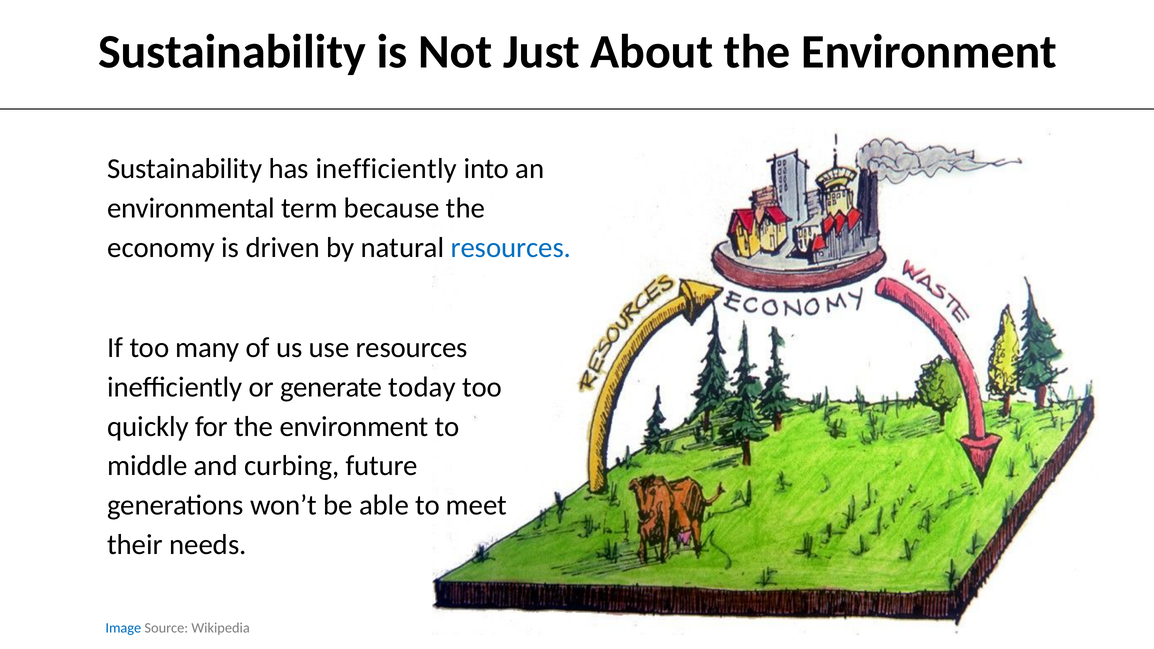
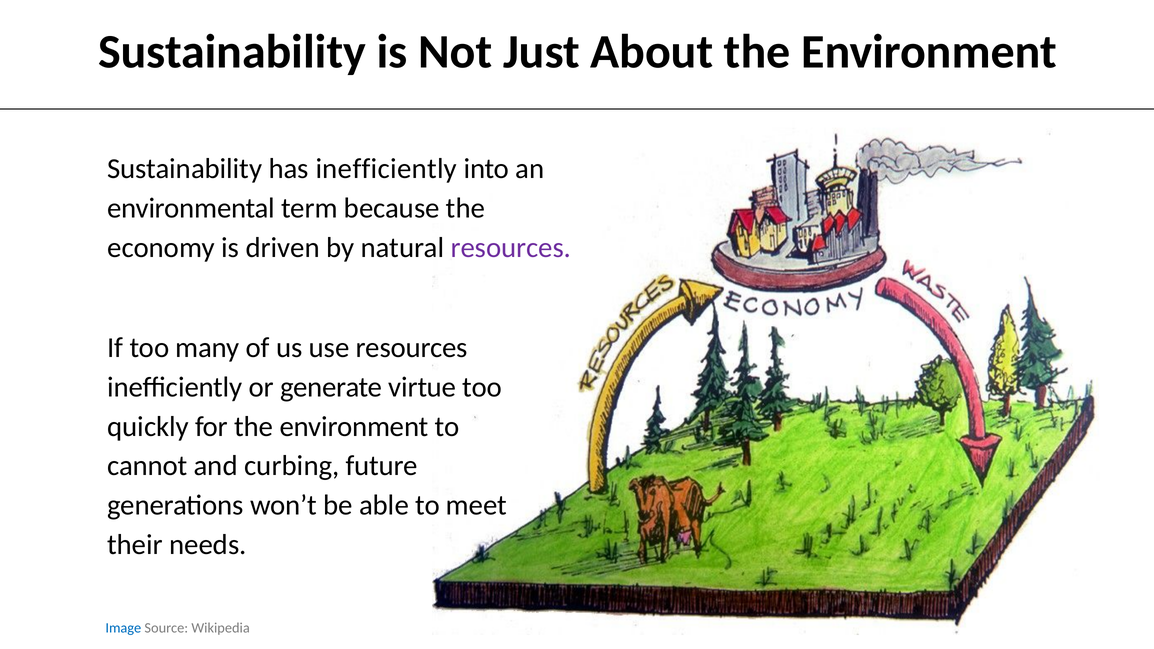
resources colour: blue -> purple (511, 248)
today: today -> virtue (422, 387)
middle: middle -> cannot (147, 466)
